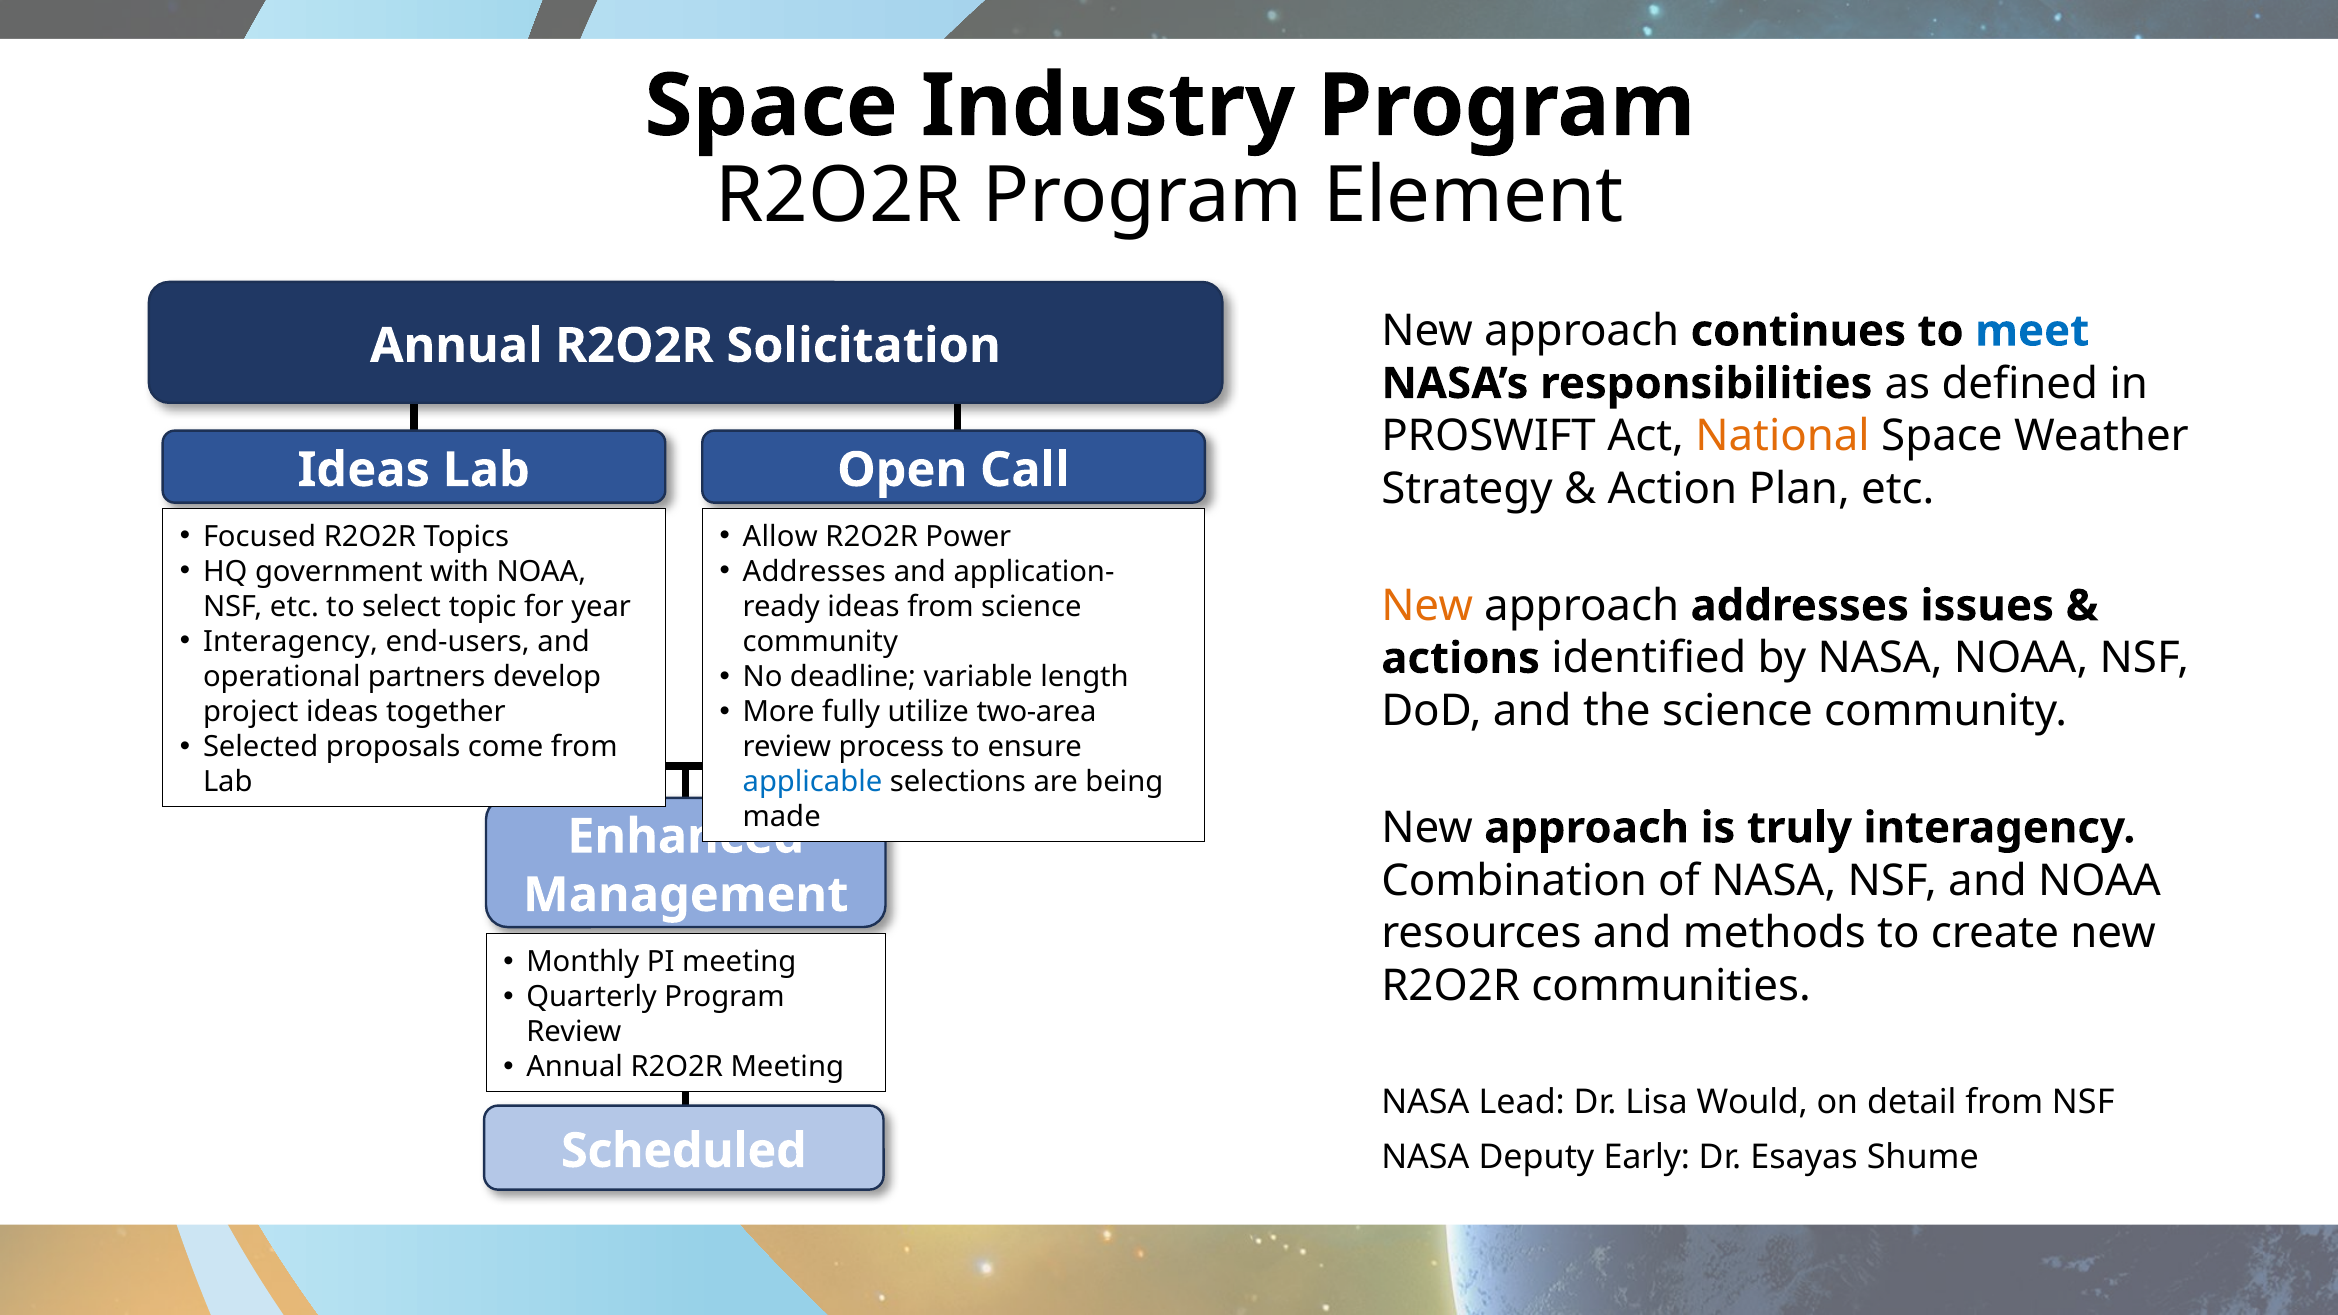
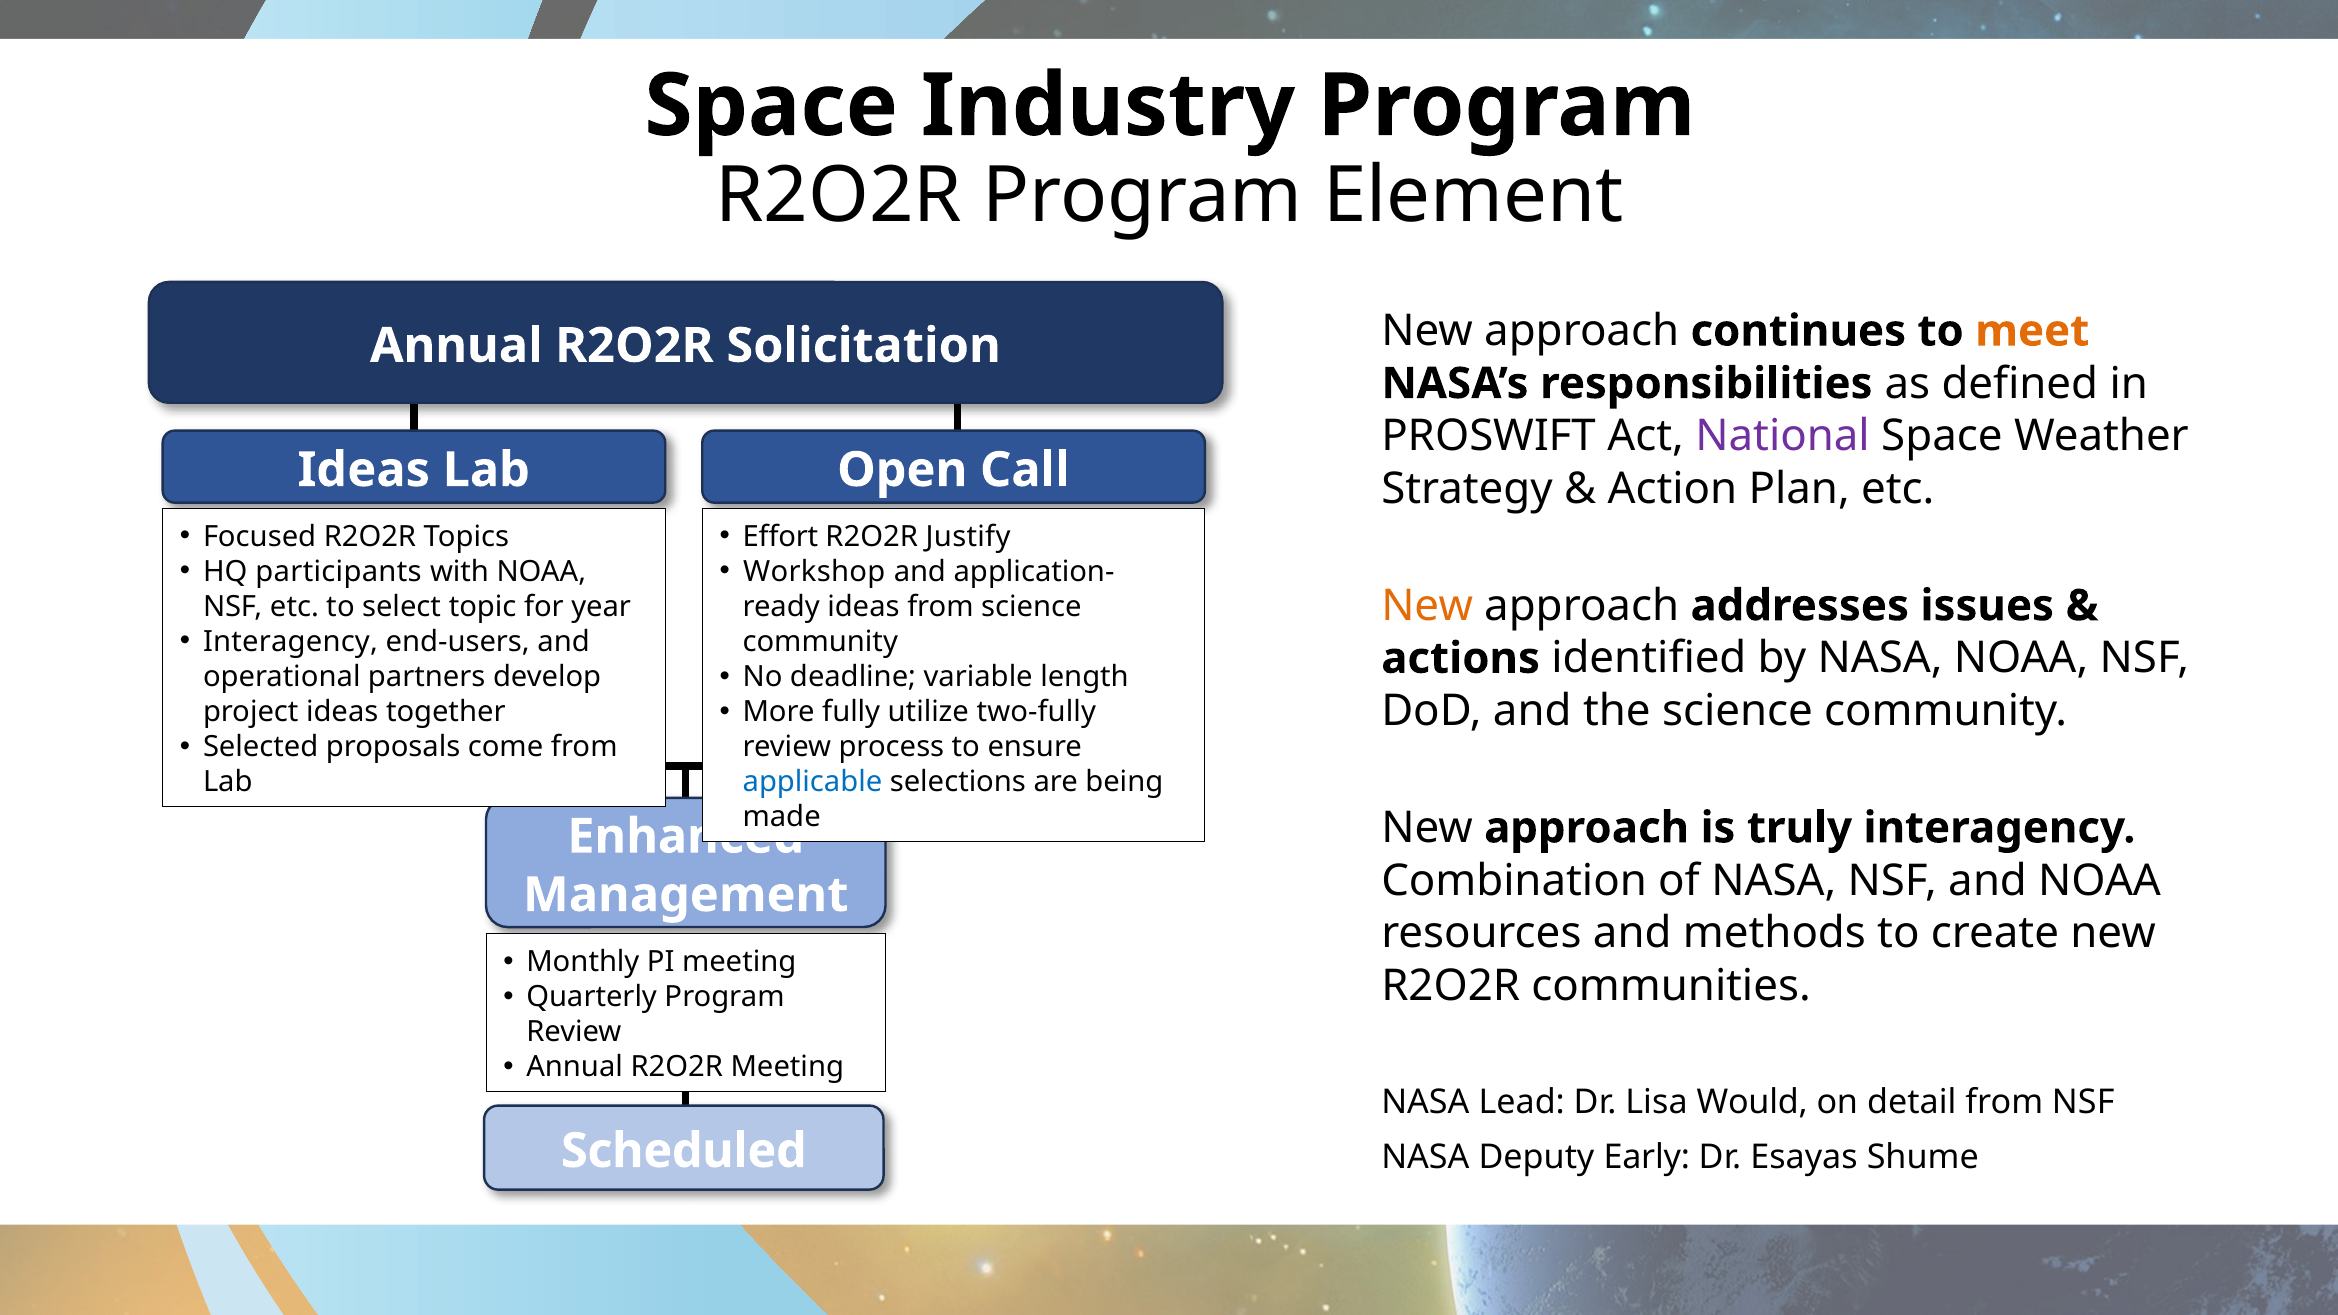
meet colour: blue -> orange (2032, 331)
National colour: orange -> purple (1783, 436)
Allow: Allow -> Effort (780, 537)
Power: Power -> Justify (968, 537)
government: government -> participants (339, 572)
Addresses: Addresses -> Workshop (814, 572)
two-area: two-area -> two-fully (1036, 712)
